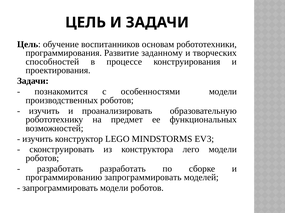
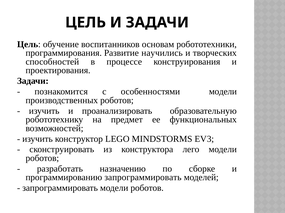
заданному: заданному -> научились (162, 53)
разработать разработать: разработать -> назначению (123, 169)
